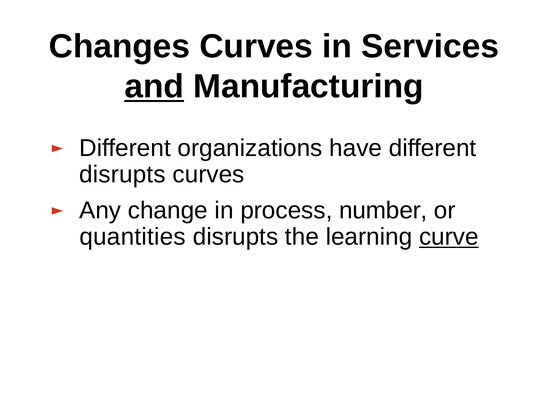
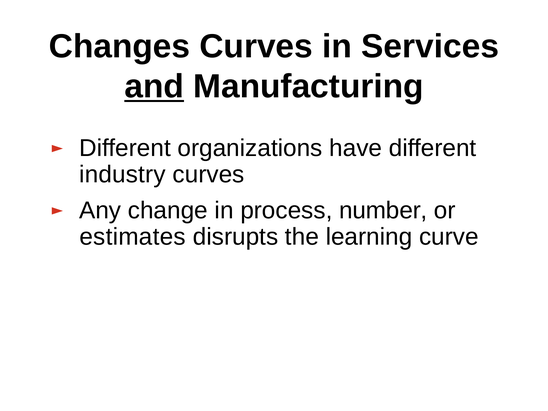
disrupts: disrupts -> industry (122, 174)
quantities: quantities -> estimates (133, 237)
curve underline: present -> none (449, 237)
